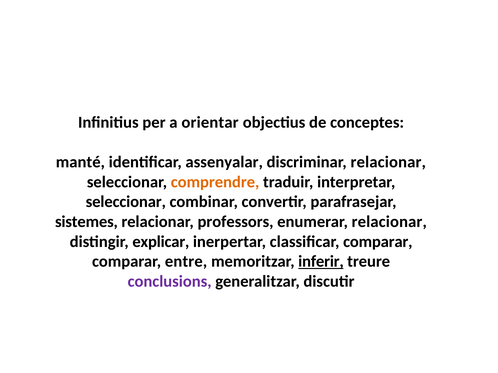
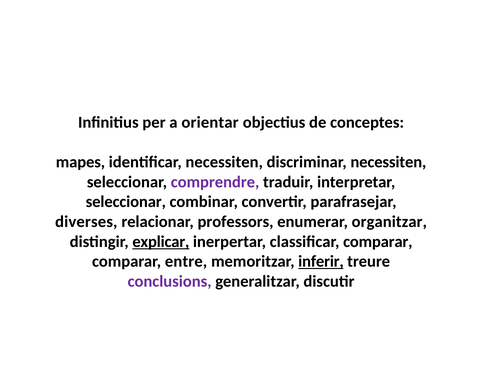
manté: manté -> mapes (80, 162)
identificar assenyalar: assenyalar -> necessiten (224, 162)
discriminar relacionar: relacionar -> necessiten (388, 162)
comprendre colour: orange -> purple (215, 182)
sistemes: sistemes -> diverses (86, 222)
enumerar relacionar: relacionar -> organitzar (389, 222)
explicar underline: none -> present (161, 242)
